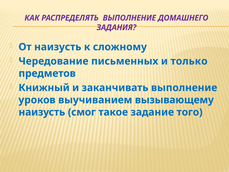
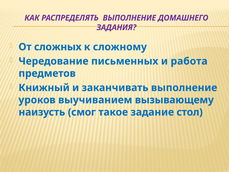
От наизусть: наизусть -> сложных (58, 47)
только: только -> работа (189, 61)
того: того -> стол (190, 112)
